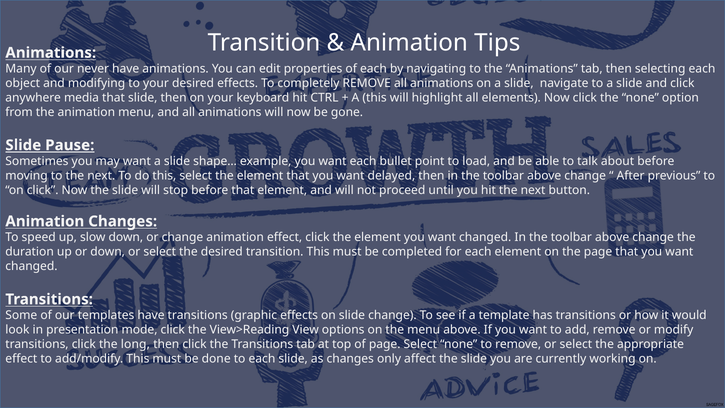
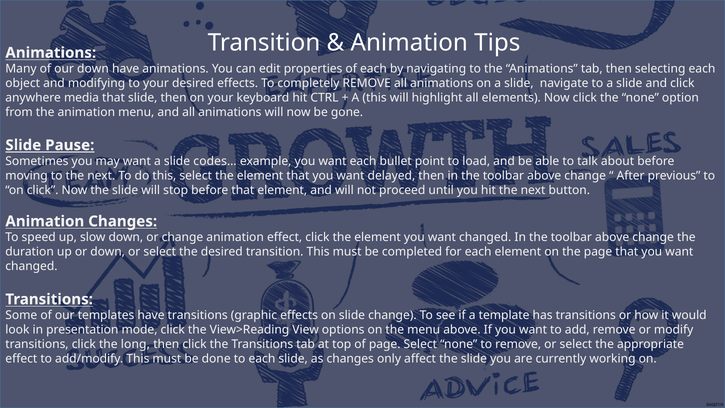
our never: never -> down (93, 69)
shape…: shape… -> codes… (215, 161)
